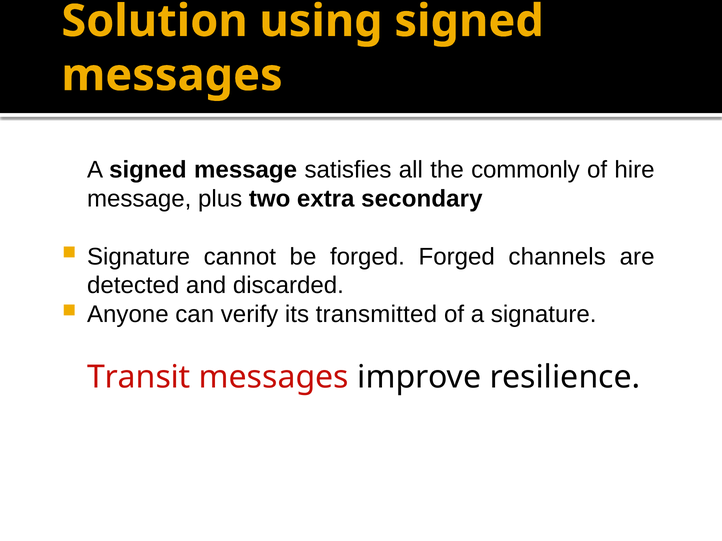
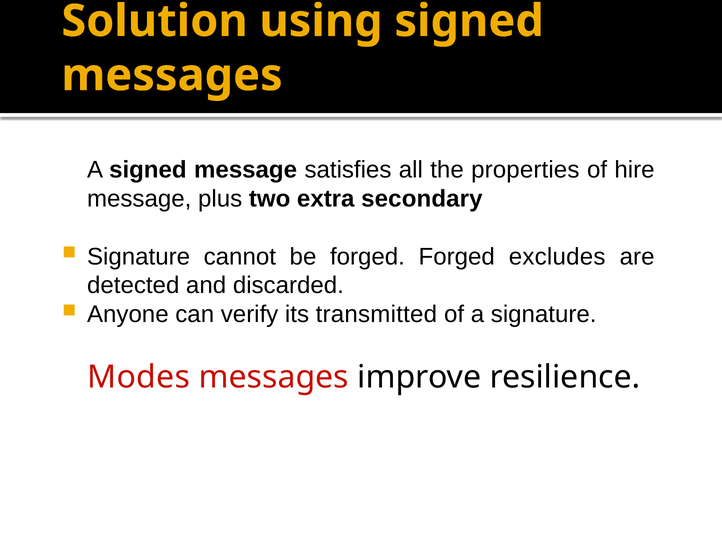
commonly: commonly -> properties (525, 170)
channels: channels -> excludes (557, 257)
Transit: Transit -> Modes (139, 378)
